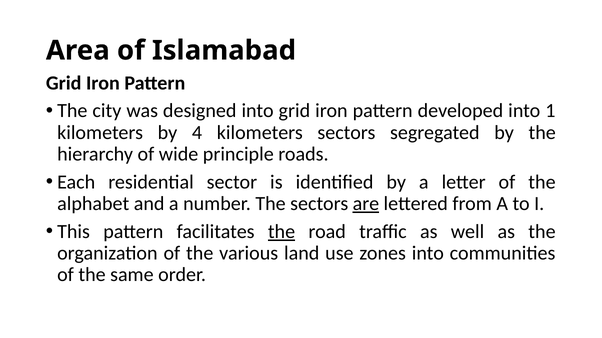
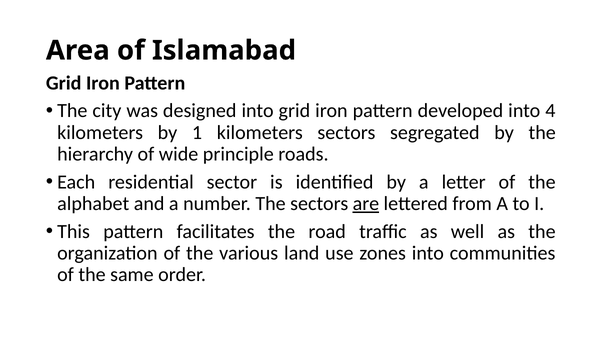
1: 1 -> 4 (550, 111)
4: 4 -> 1 (197, 133)
the underline: present -> none (282, 232)
